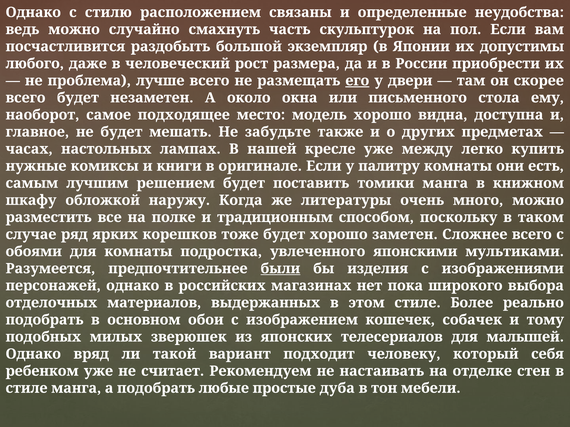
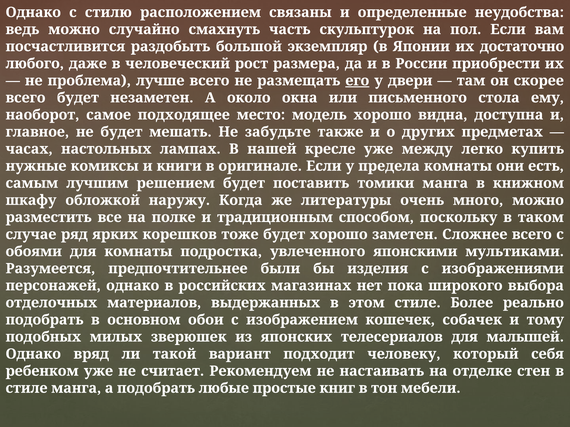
допустимы: допустимы -> достаточно (522, 47)
палитру: палитру -> предела (389, 166)
были underline: present -> none (280, 269)
дуба: дуба -> книг (337, 389)
